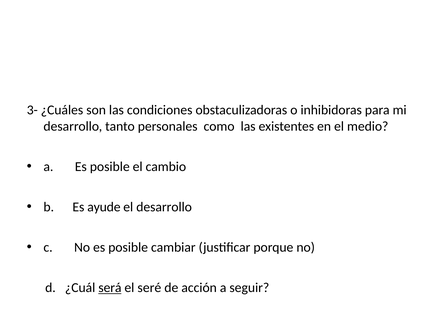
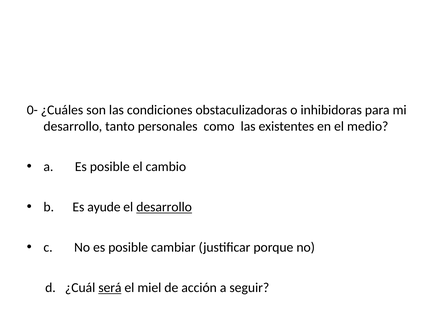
3-: 3- -> 0- (32, 110)
desarrollo underline: none -> present (164, 207)
seré: seré -> miel (149, 288)
